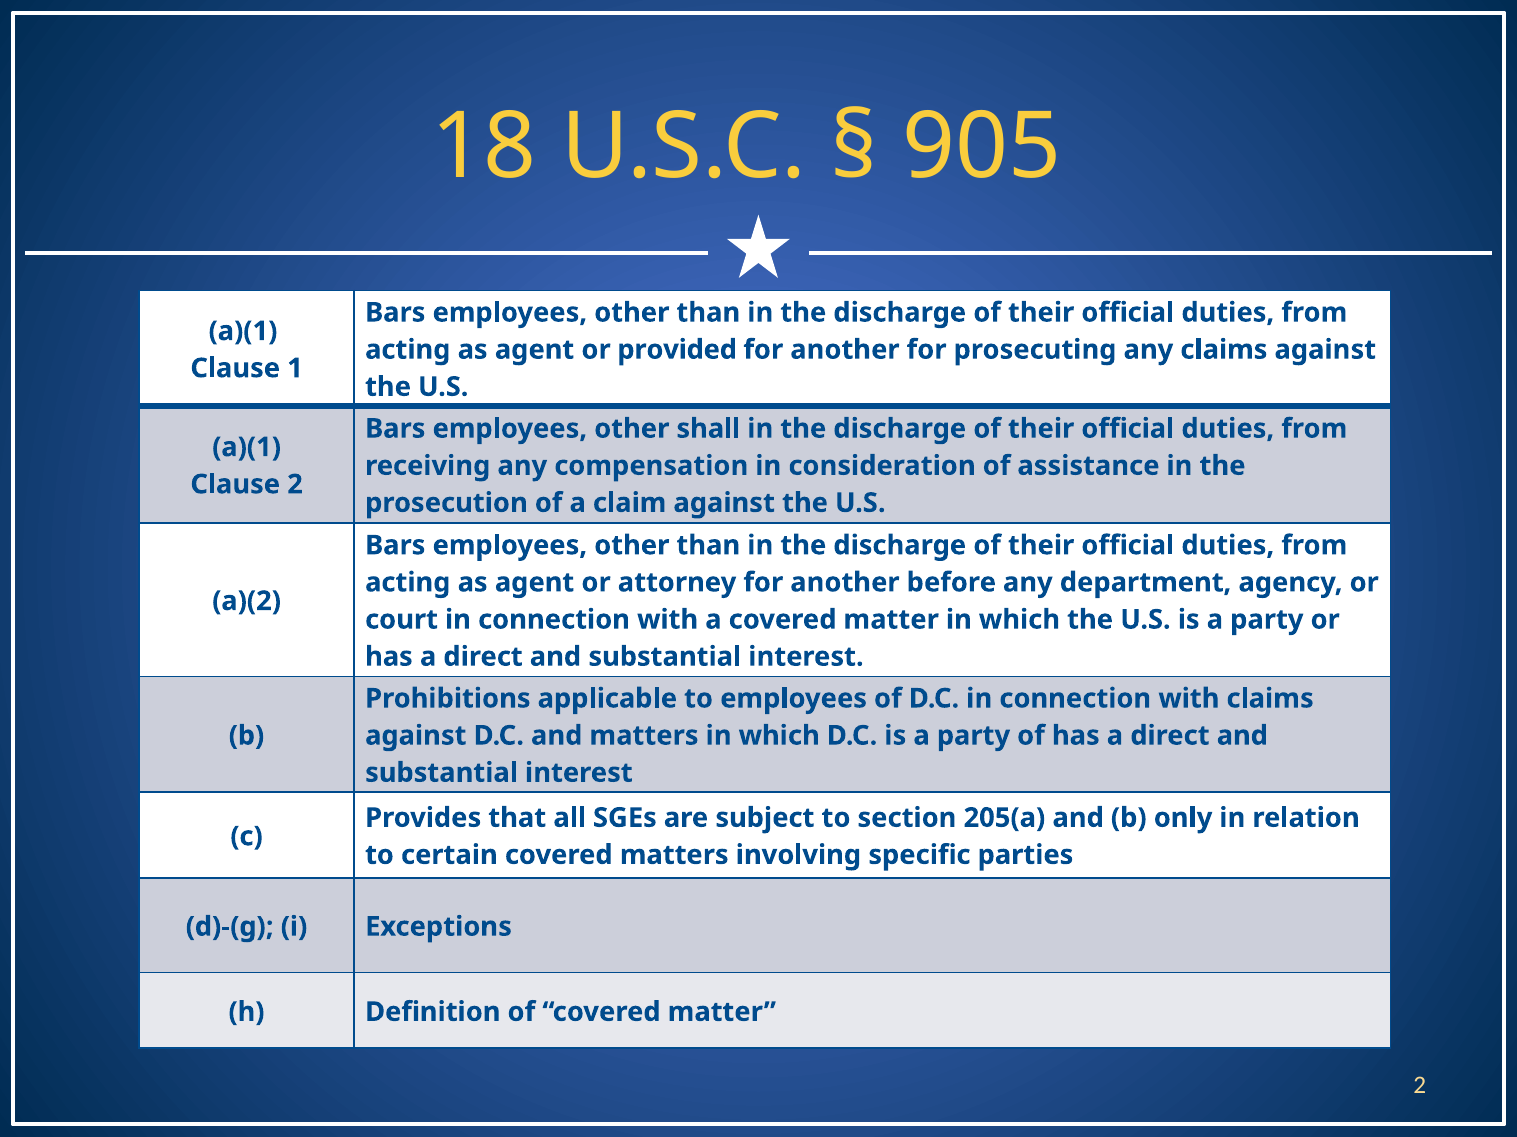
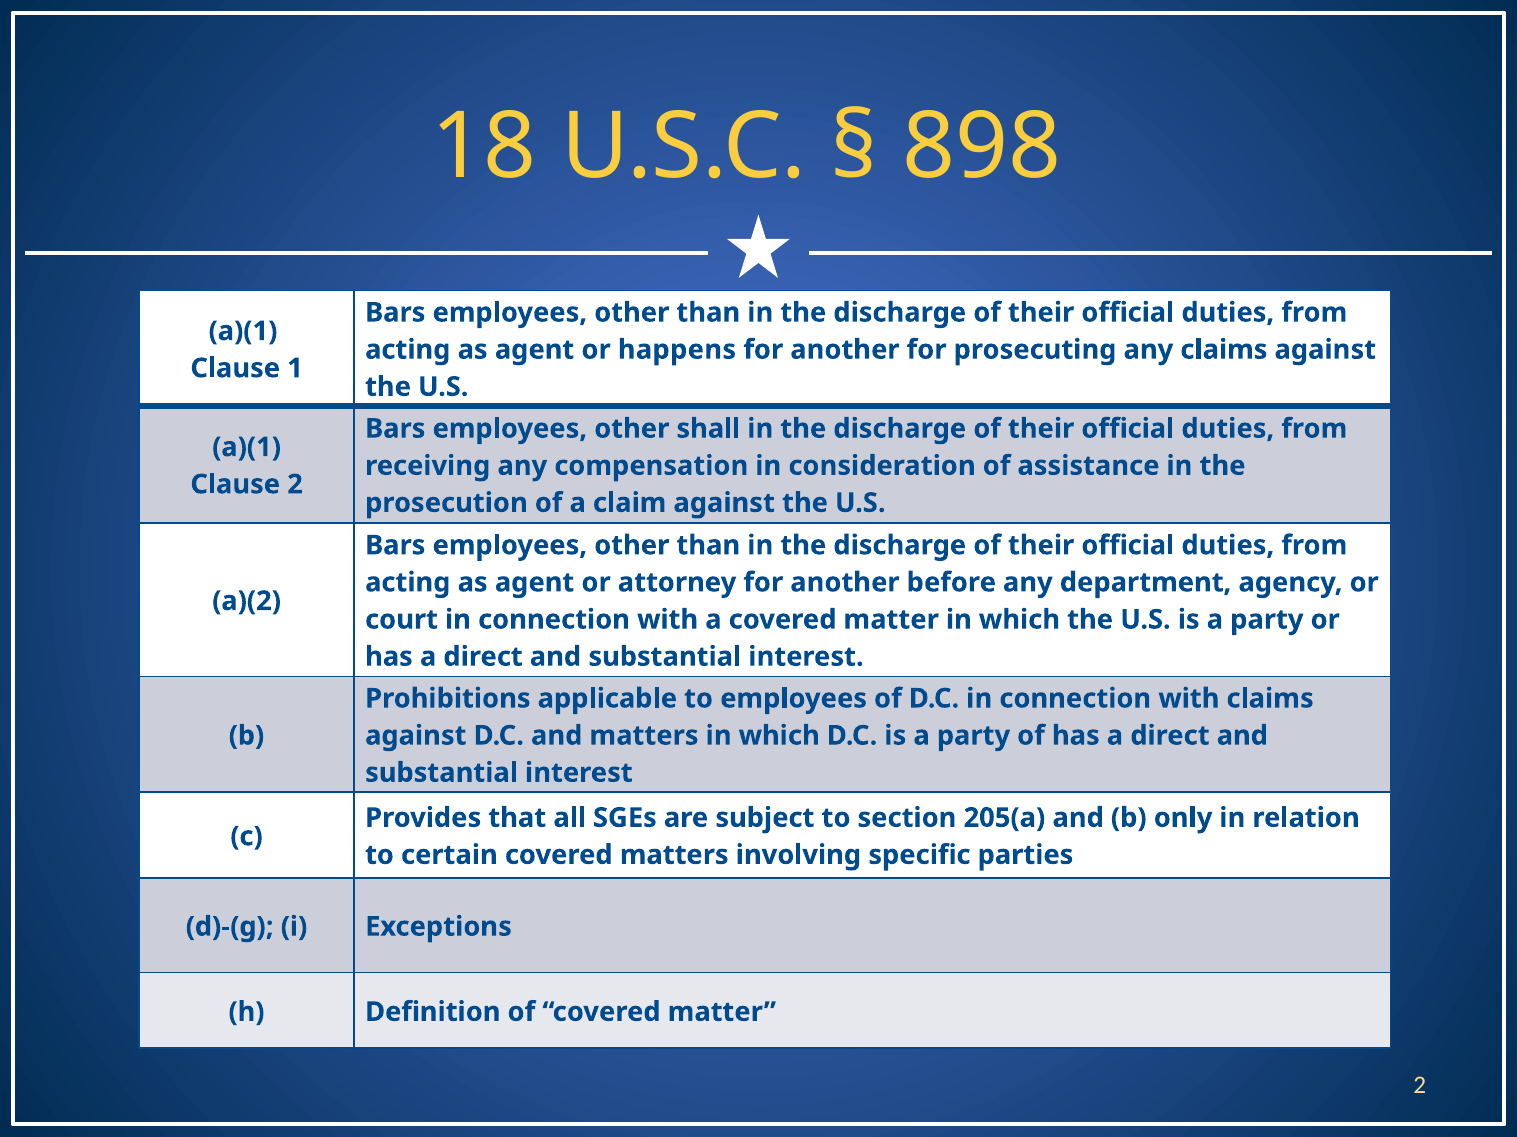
905: 905 -> 898 (982, 147)
provided: provided -> happens (677, 350)
